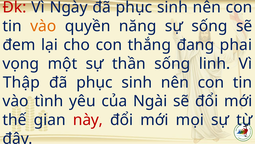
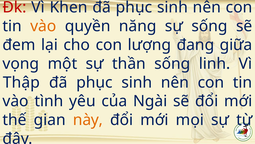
Ngày: Ngày -> Khen (69, 7)
thắng: thắng -> lượng (149, 45)
phai: phai -> giữa (236, 45)
này colour: red -> orange (88, 120)
